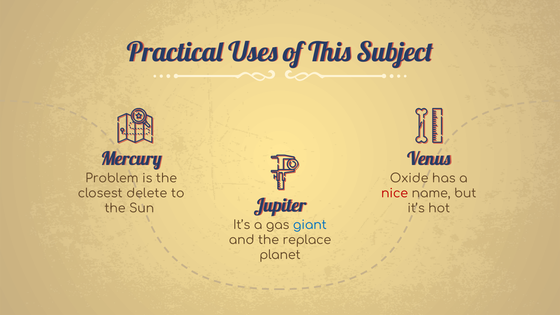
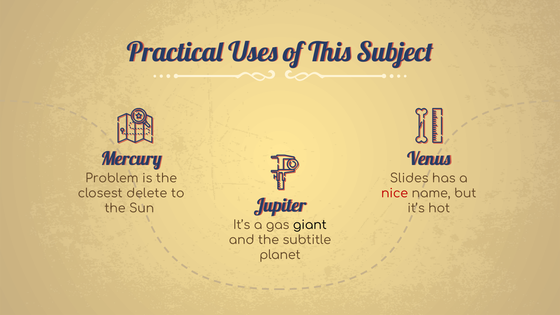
Oxide: Oxide -> Slides (409, 179)
giant colour: blue -> black (310, 225)
replace: replace -> subtitle (307, 240)
